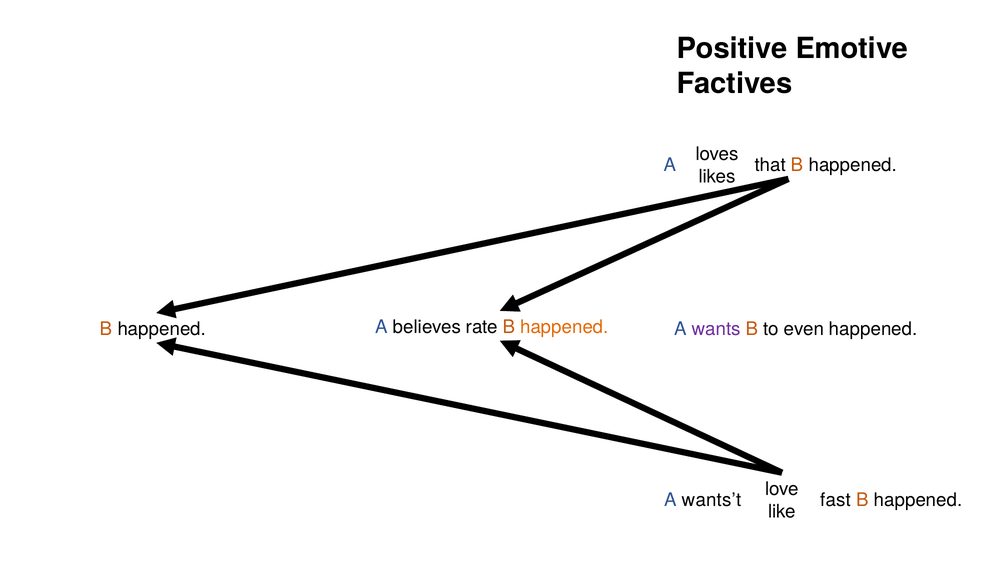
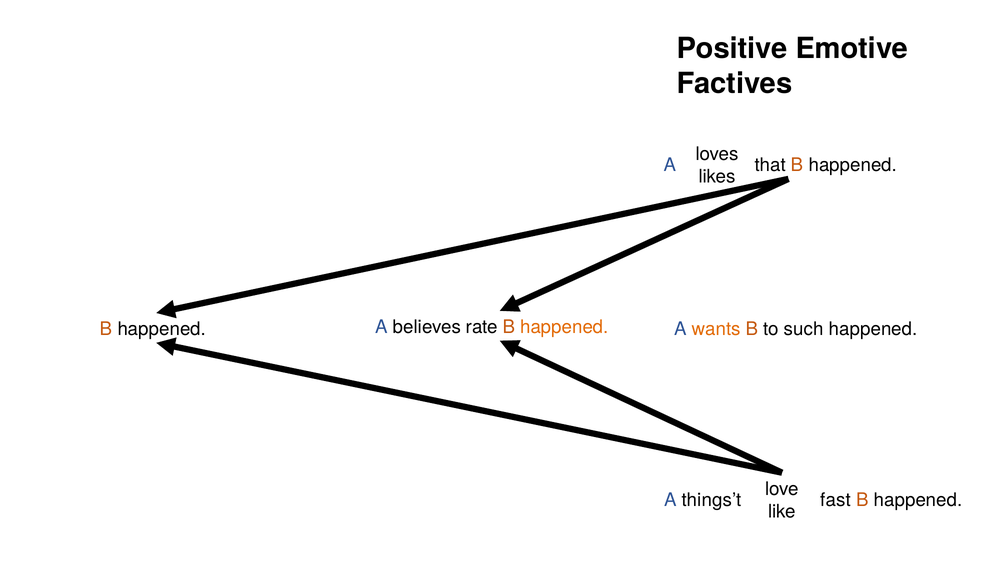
wants colour: purple -> orange (716, 329)
even: even -> such (804, 329)
wants’t: wants’t -> things’t (712, 500)
